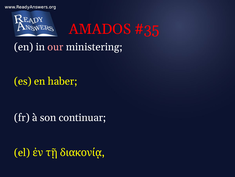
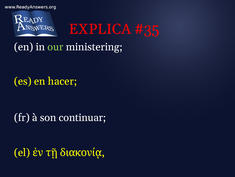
AMADOS: AMADOS -> EXPLICA (100, 29)
our colour: pink -> light green (55, 47)
haber: haber -> hacer (63, 81)
